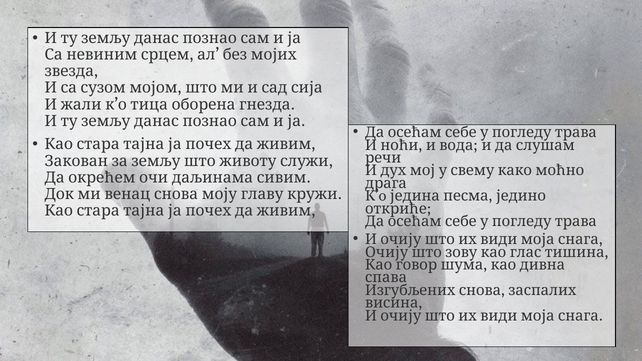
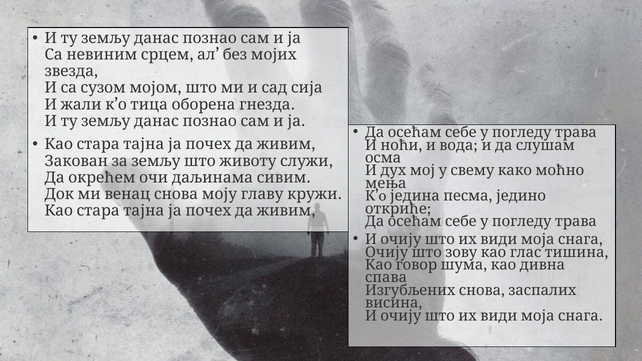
речи: речи -> осма (383, 158)
драга: драга -> мења (386, 183)
